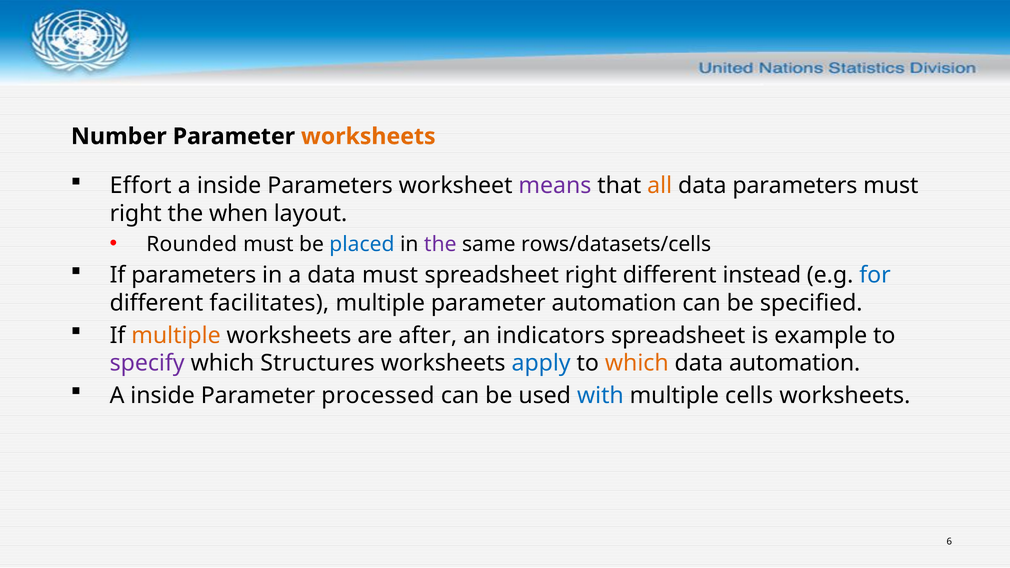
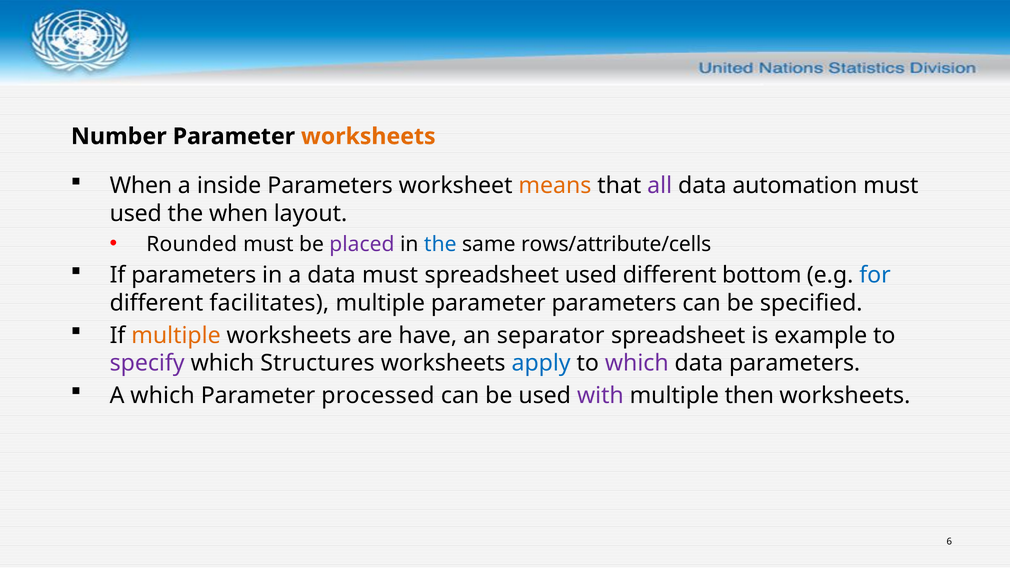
Effort: Effort -> When (141, 186)
means colour: purple -> orange (555, 186)
all colour: orange -> purple (660, 186)
data parameters: parameters -> automation (795, 186)
right: right -> used (136, 214)
placed colour: blue -> purple (362, 244)
the colour: purple -> blue (440, 244)
rows/datasets/cells: rows/datasets/cells -> rows/attribute/cells (616, 244)
spreadsheet right: right -> used (591, 275)
instead: instead -> bottom (762, 275)
parameter automation: automation -> parameters (614, 303)
after: after -> have (428, 336)
indicators: indicators -> separator (551, 336)
which colour: orange -> purple (637, 363)
data automation: automation -> parameters (795, 363)
inside: inside -> which (163, 396)
with colour: blue -> purple (600, 396)
cells: cells -> then (749, 396)
